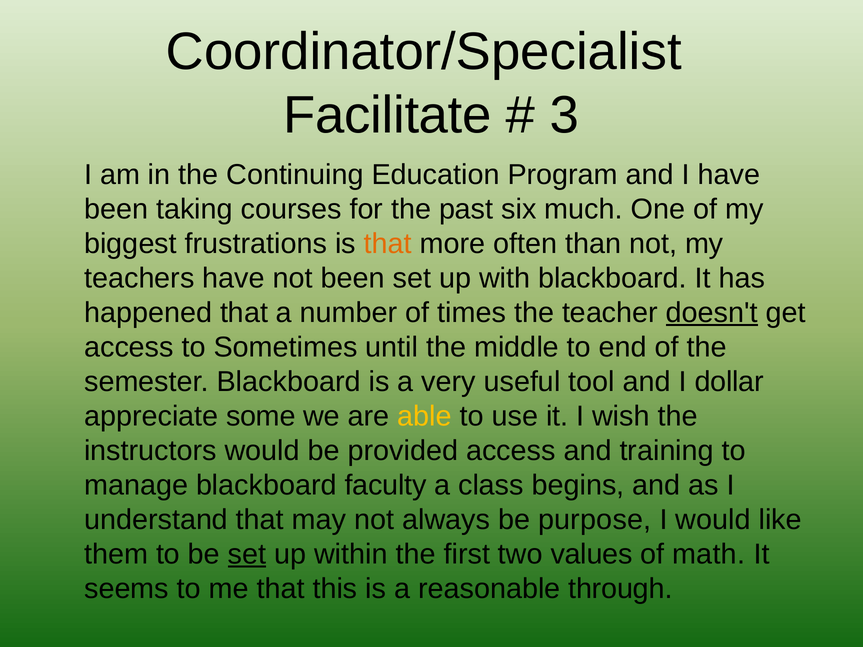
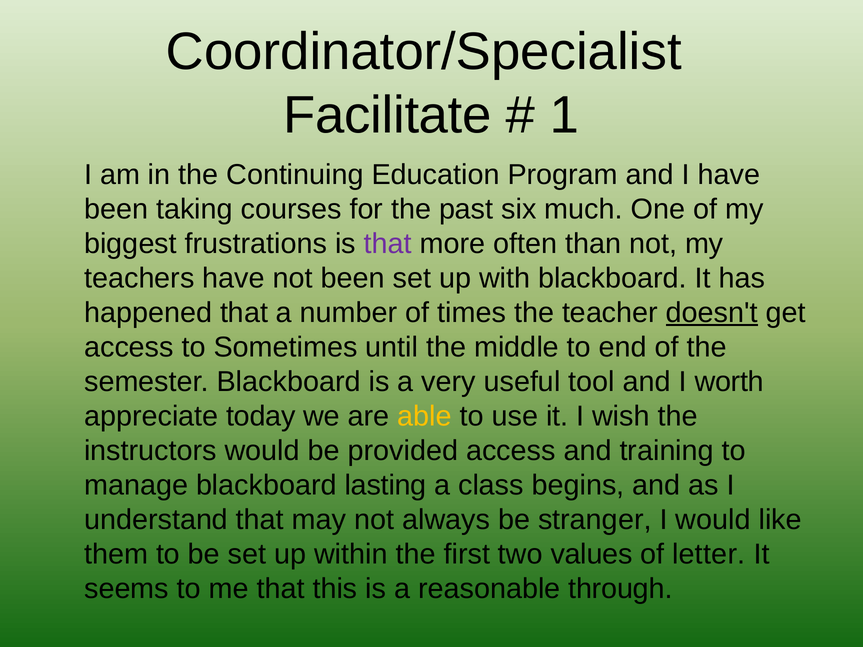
3: 3 -> 1 (565, 115)
that colour: orange -> purple (388, 244)
dollar: dollar -> worth (729, 382)
some: some -> today (261, 416)
faculty: faculty -> lasting (386, 485)
purpose: purpose -> stranger (595, 520)
set underline: present -> none (247, 554)
math: math -> letter (709, 554)
